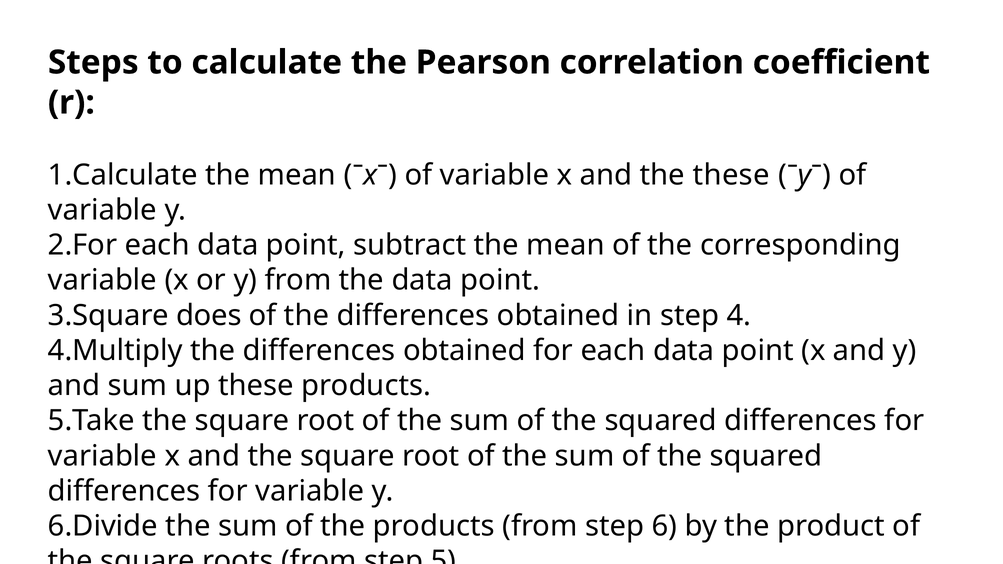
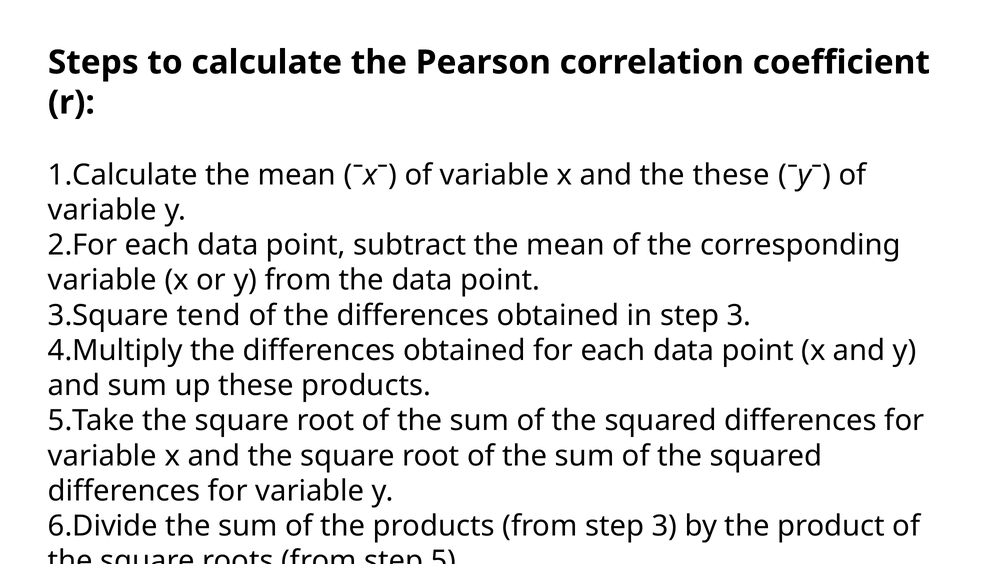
does: does -> tend (209, 316)
in step 4: 4 -> 3 (739, 316)
from step 6: 6 -> 3 (664, 526)
